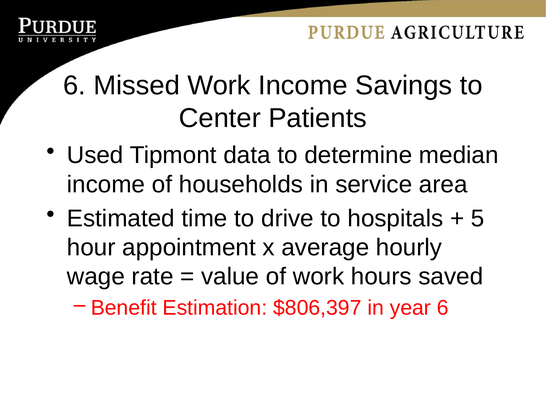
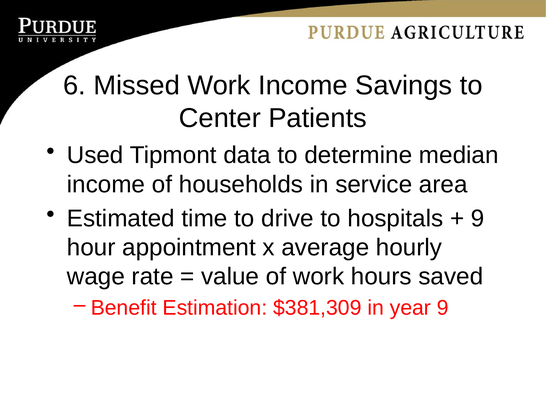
5: 5 -> 9 (478, 219)
$806,397: $806,397 -> $381,309 (317, 308)
year 6: 6 -> 9 (443, 308)
